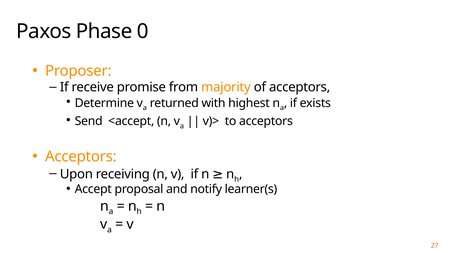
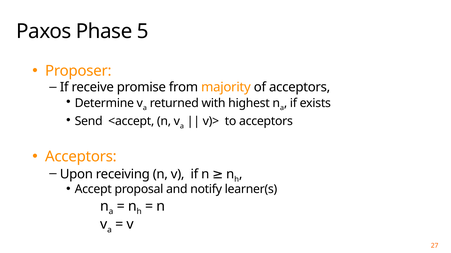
0: 0 -> 5 (143, 31)
